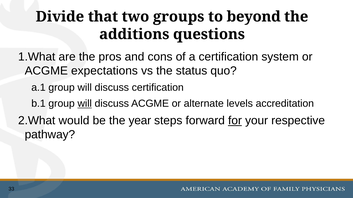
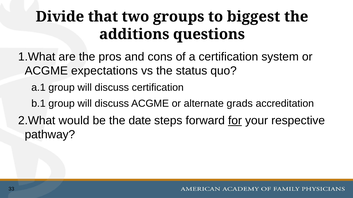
beyond: beyond -> biggest (254, 17)
will underline: present -> none (85, 104)
levels: levels -> grads (240, 104)
year: year -> date (140, 121)
